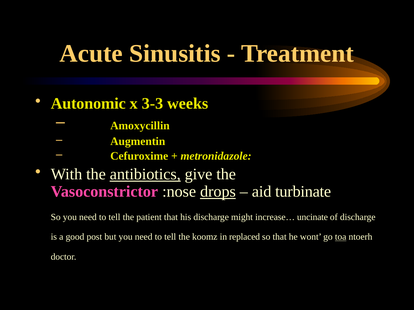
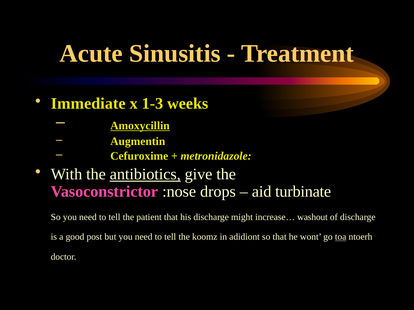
Autonomic: Autonomic -> Immediate (88, 104)
3-3: 3-3 -> 1-3 (152, 104)
Amoxycillin underline: none -> present (140, 126)
drops underline: present -> none (218, 192)
uncinate: uncinate -> washout (312, 217)
replaced: replaced -> adidiont (245, 237)
